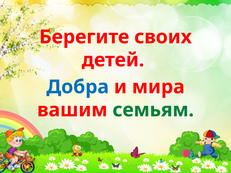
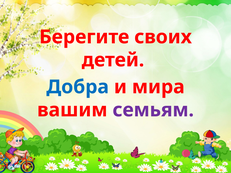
семьям colour: green -> purple (153, 110)
